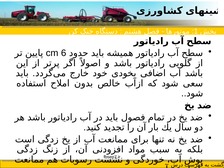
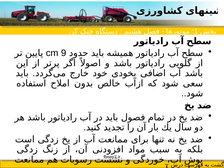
6: 6 -> 9 (64, 53)
